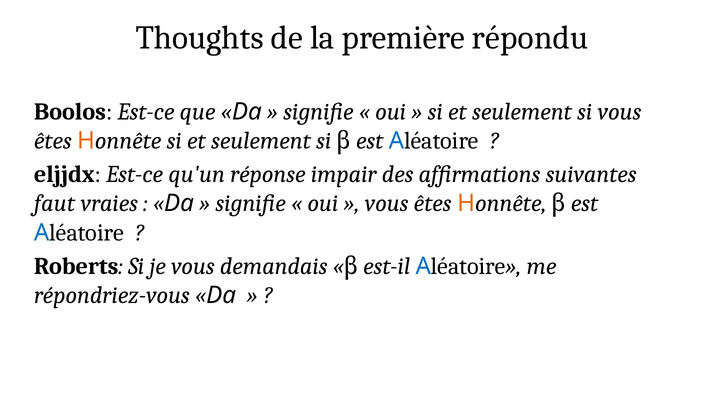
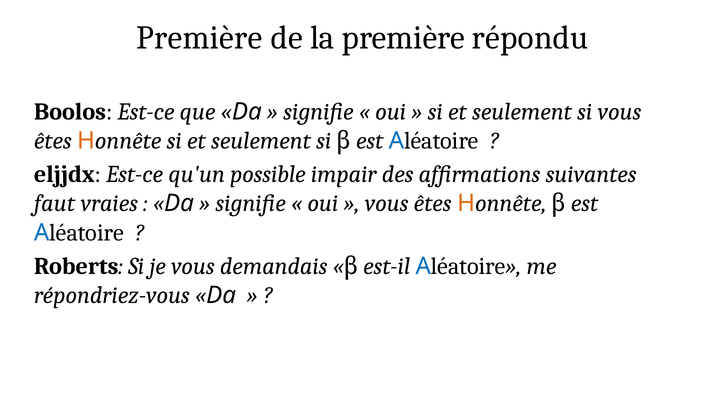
Thoughts: Thoughts -> Première (199, 38)
réponse: réponse -> possible (268, 174)
